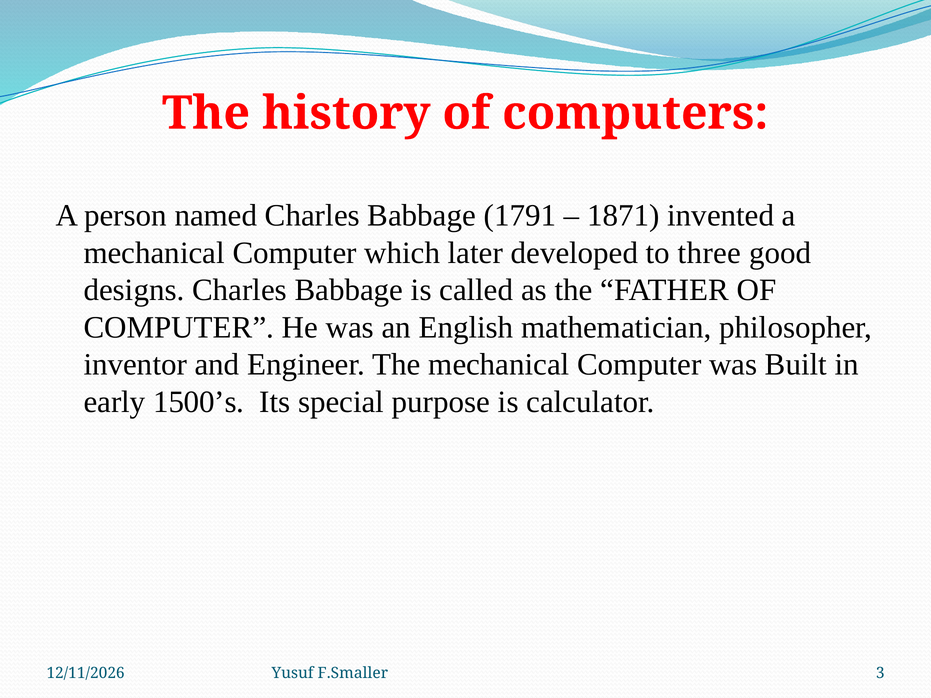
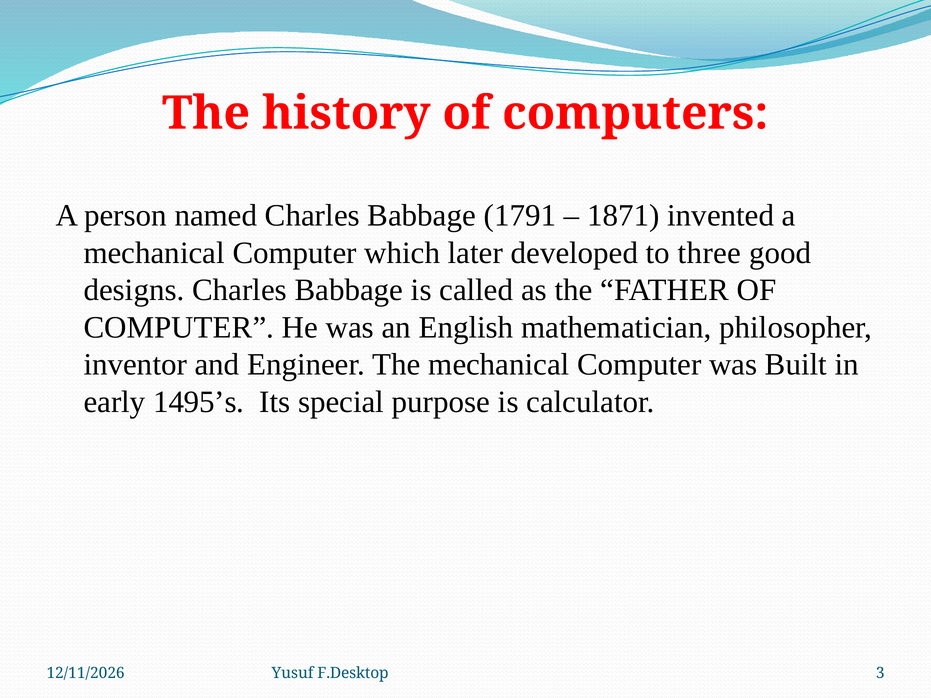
1500’s: 1500’s -> 1495’s (199, 402)
F.Smaller: F.Smaller -> F.Desktop (353, 674)
